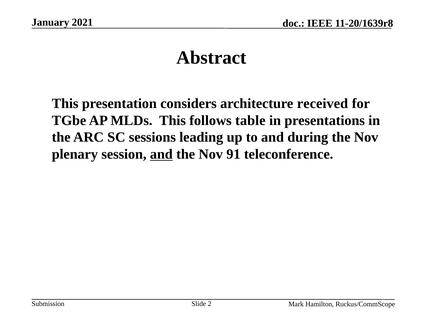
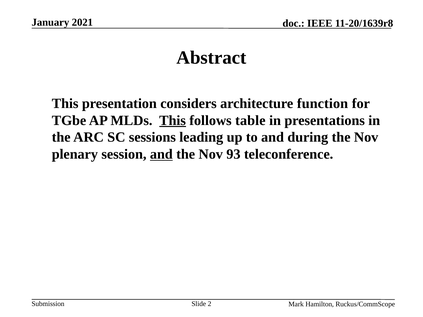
received: received -> function (323, 104)
This underline: none -> present (173, 121)
91: 91 -> 93 (233, 154)
